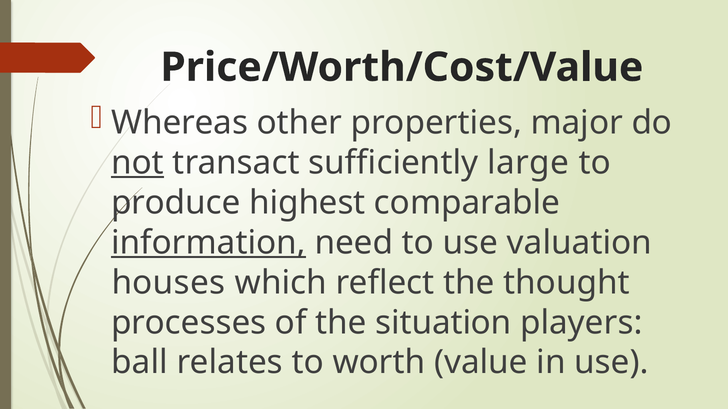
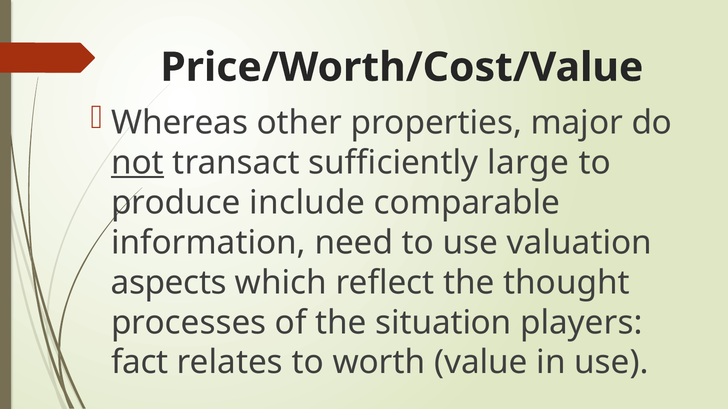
highest: highest -> include (307, 203)
information underline: present -> none (208, 243)
houses: houses -> aspects (169, 283)
ball: ball -> fact (140, 363)
